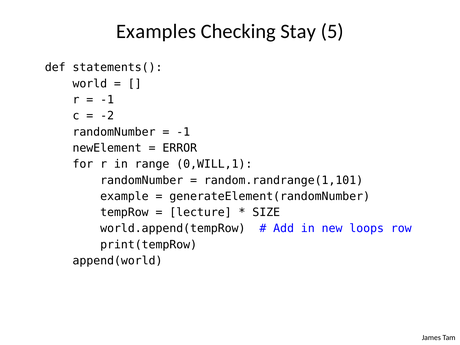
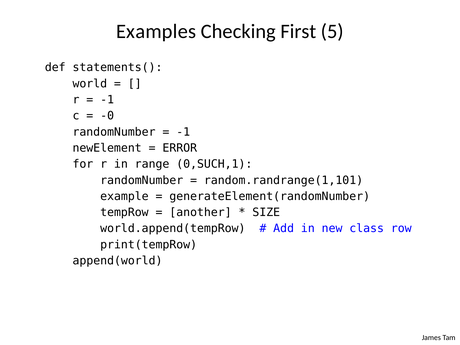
Stay: Stay -> First (298, 31)
-2: -2 -> -0 (107, 116)
0,WILL,1: 0,WILL,1 -> 0,SUCH,1 (214, 164)
lecture: lecture -> another (201, 212)
loops: loops -> class (367, 229)
